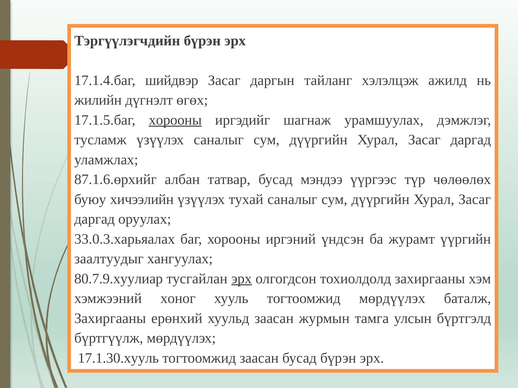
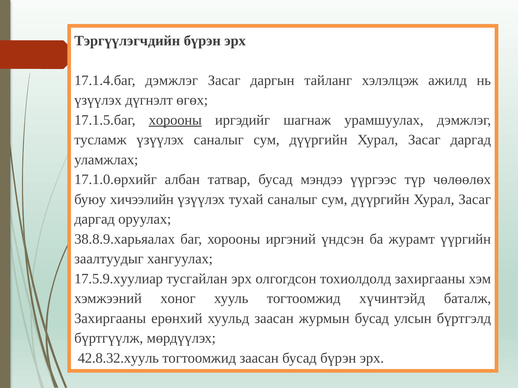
17.1.4.баг шийдвэр: шийдвэр -> дэмжлэг (172, 80)
жилийн: жилийн -> үзүүлэх (98, 100)
87.1.6.өрхийг: 87.1.6.өрхийг -> 17.1.0.өрхийг (116, 180)
33.0.3.харьяалах: 33.0.3.харьяалах -> 38.8.9.харьяалах (125, 239)
80.7.9.хуулиар: 80.7.9.хуулиар -> 17.5.9.хуулиар (119, 279)
эрх underline: present -> none (242, 279)
тогтоомжид мөрдүүлэх: мөрдүүлэх -> хүчинтэйд (392, 299)
журмын тамга: тамга -> бусад (372, 319)
17.1.30.хууль: 17.1.30.хууль -> 42.8.32.хууль (118, 359)
